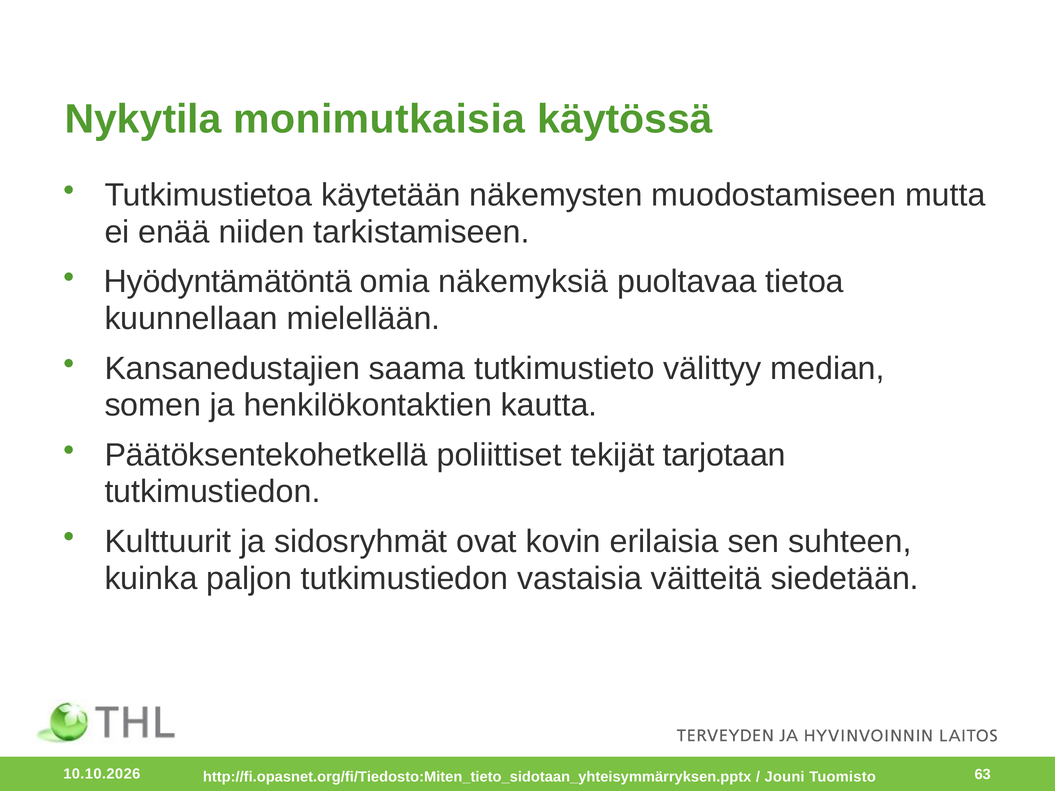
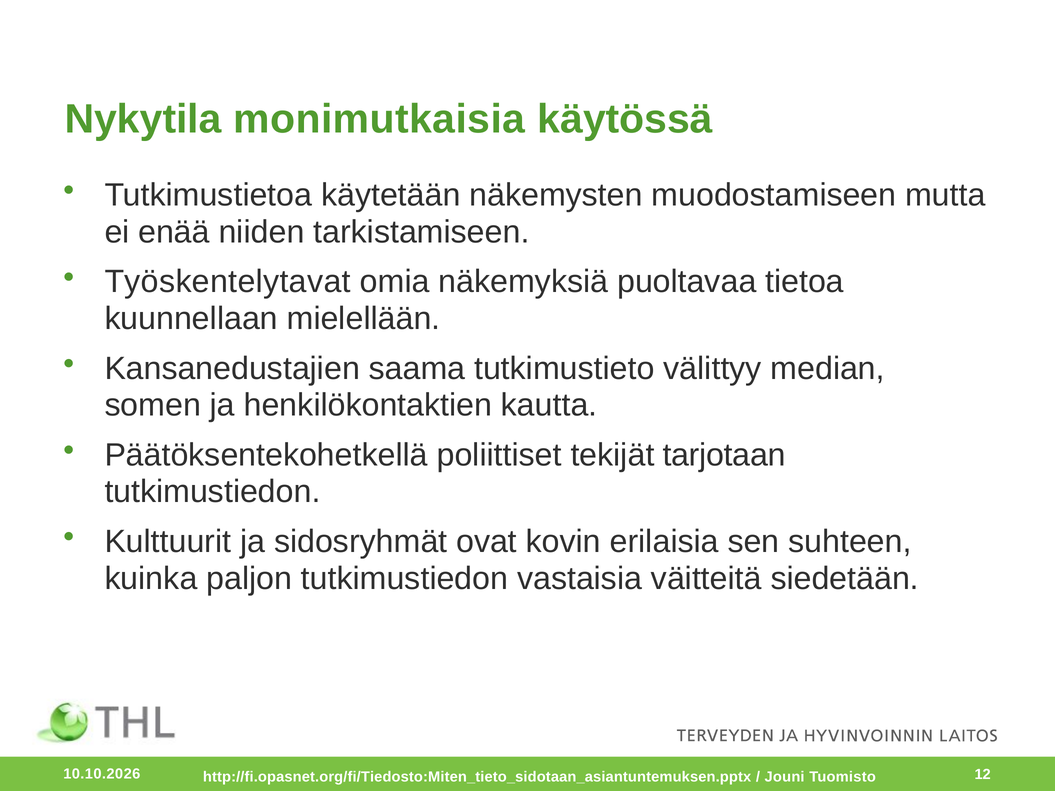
Hyödyntämätöntä: Hyödyntämätöntä -> Työskentelytavat (228, 282)
http://fi.opasnet.org/fi/Tiedosto:Miten_tieto_sidotaan_yhteisymmärryksen.pptx: http://fi.opasnet.org/fi/Tiedosto:Miten_tieto_sidotaan_yhteisymmärryksen.pptx -> http://fi.opasnet.org/fi/Tiedosto:Miten_tieto_sidotaan_asiantuntemuksen.pptx (477, 777)
63: 63 -> 12 (983, 775)
